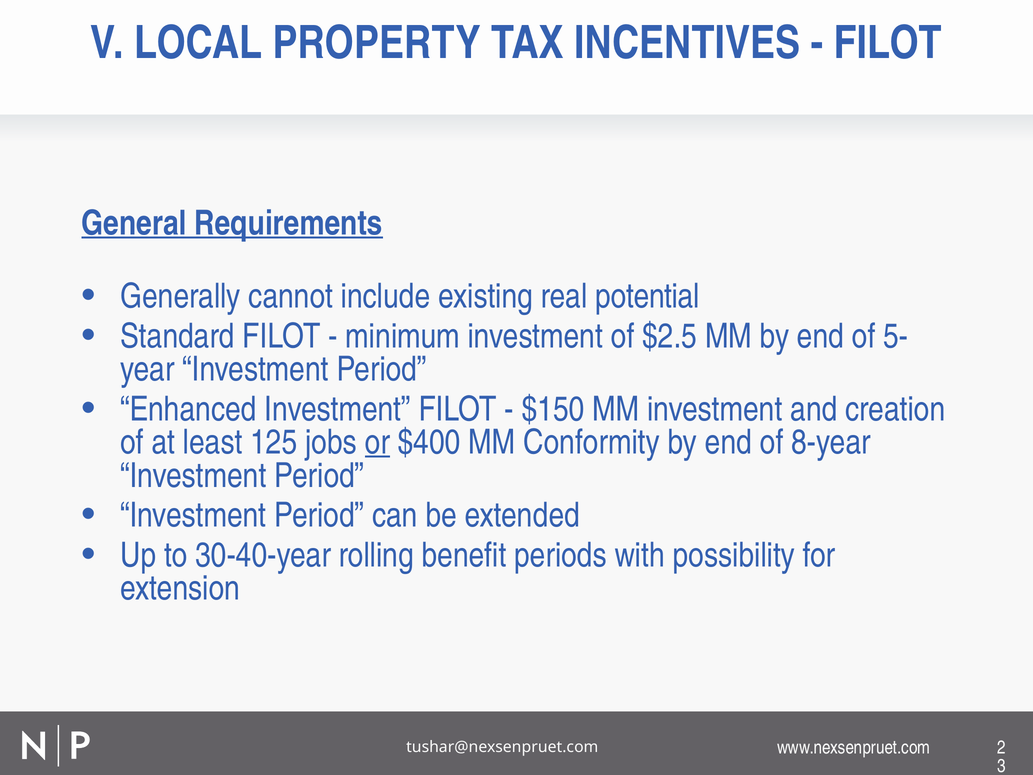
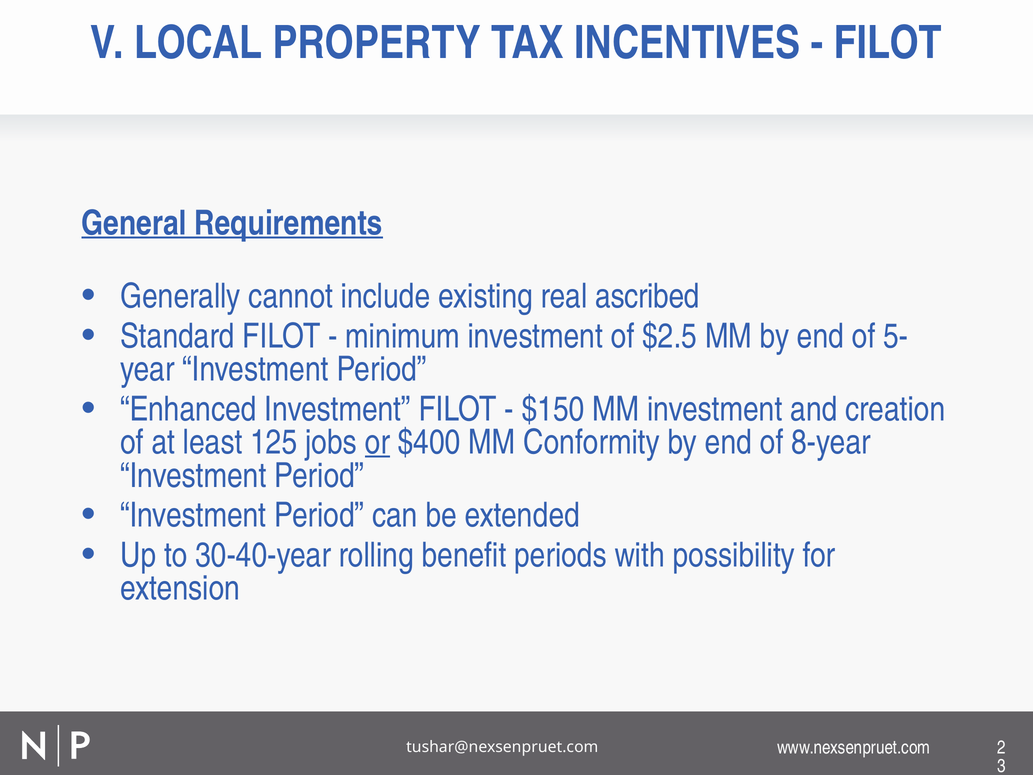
potential: potential -> ascribed (647, 296)
